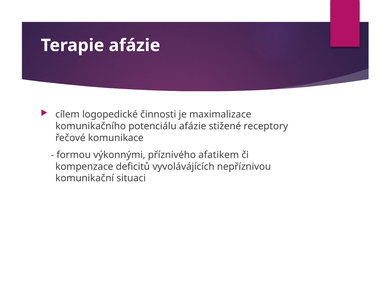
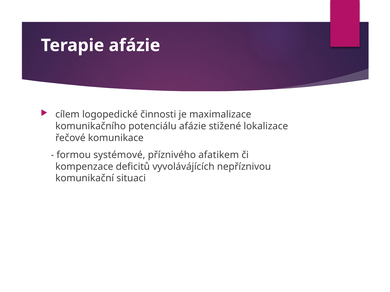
receptory: receptory -> lokalizace (266, 126)
výkonnými: výkonnými -> systémové (119, 155)
